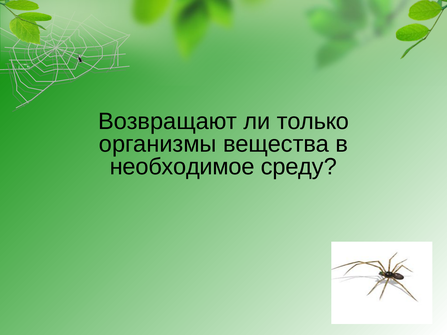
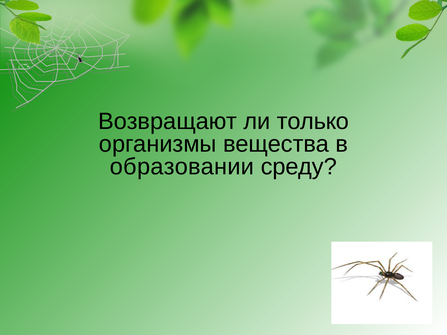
необходимое: необходимое -> образовании (182, 167)
